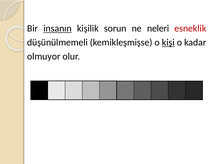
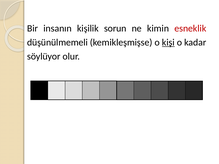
insanın underline: present -> none (58, 28)
neleri: neleri -> kimin (158, 28)
olmuyor: olmuyor -> söylüyor (44, 56)
